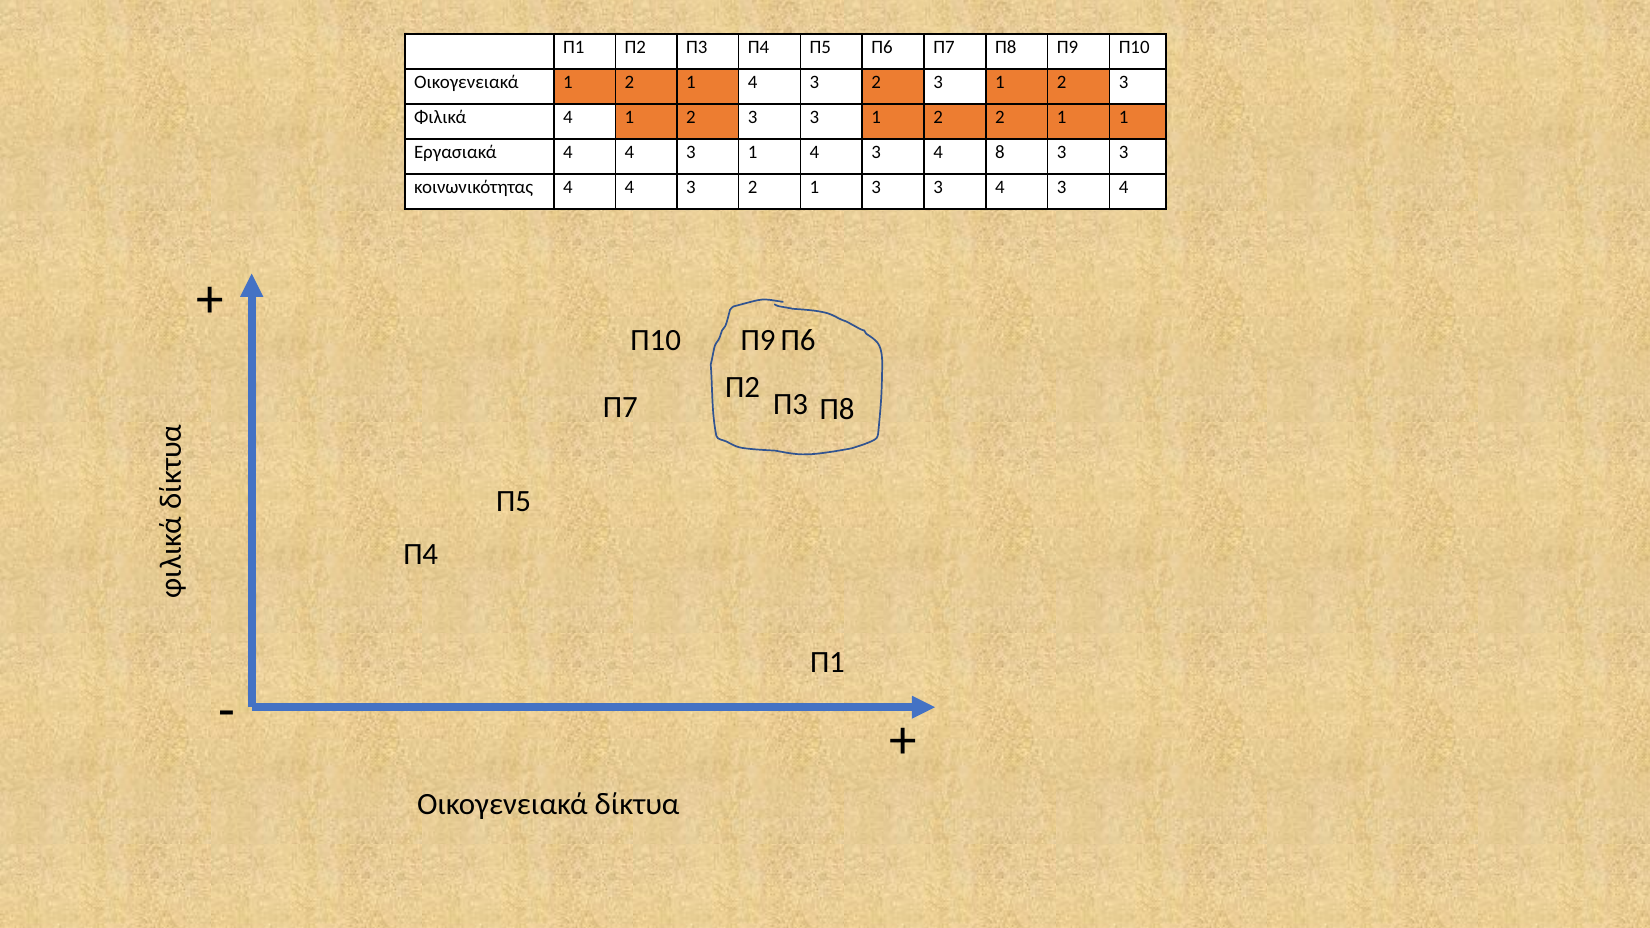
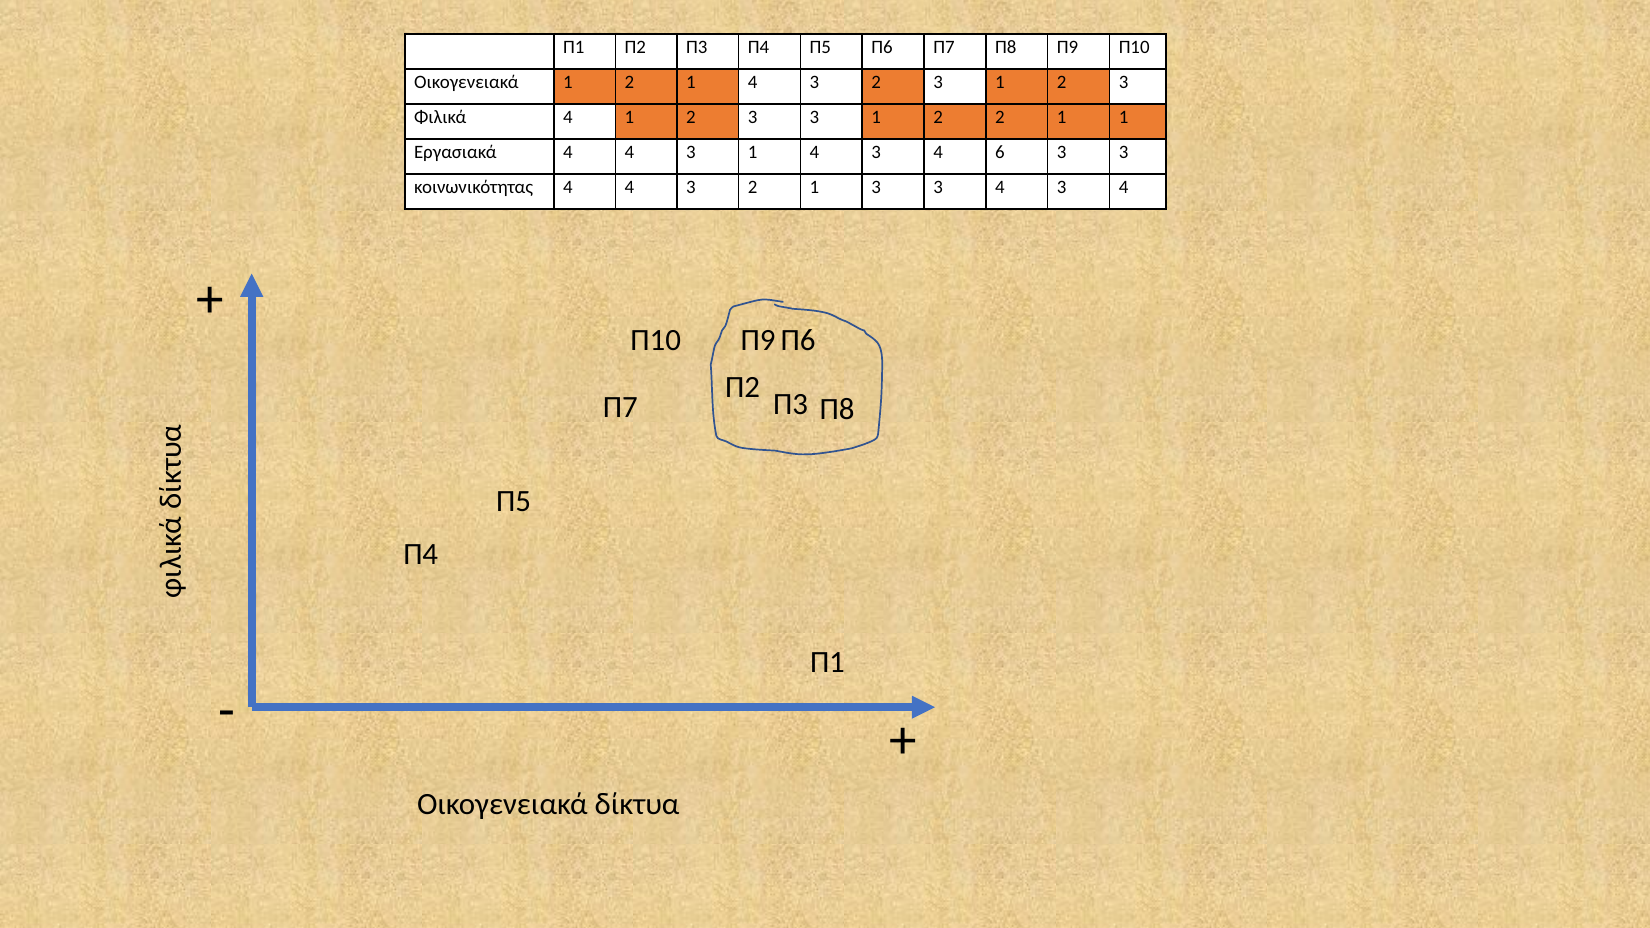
8: 8 -> 6 (1000, 153)
